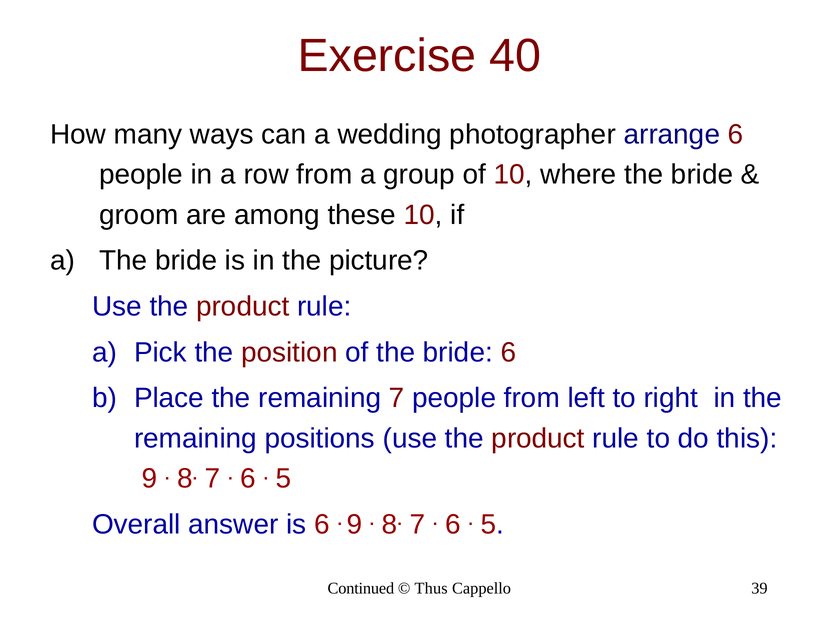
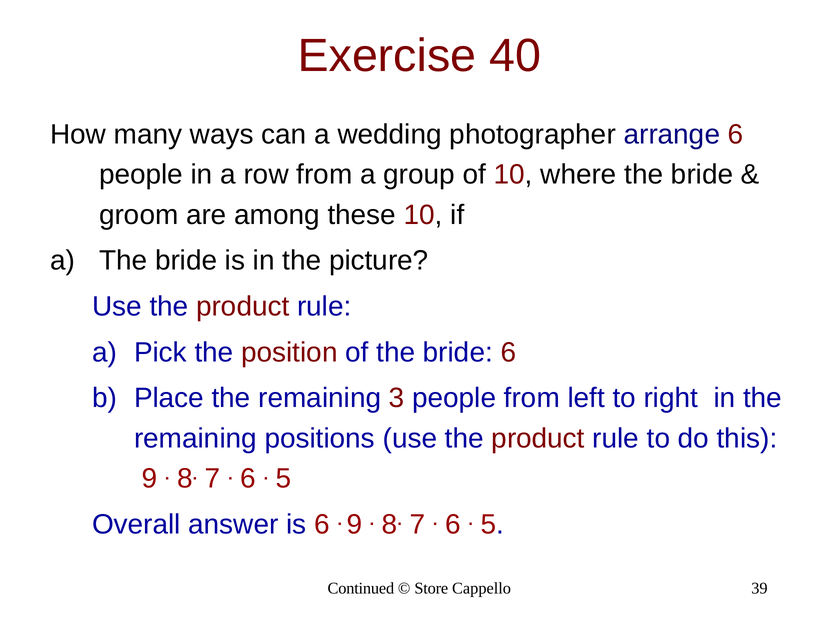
remaining 7: 7 -> 3 (397, 398)
Thus: Thus -> Store (431, 588)
